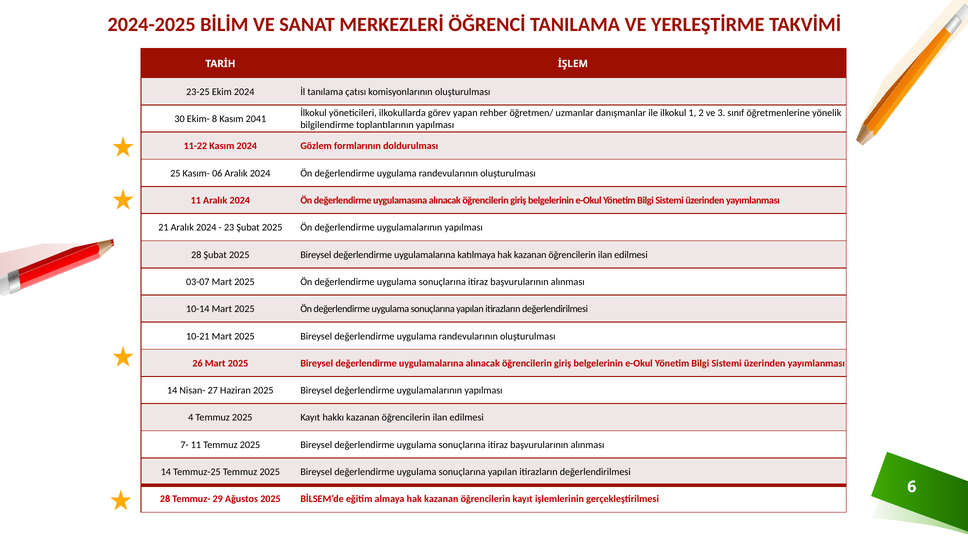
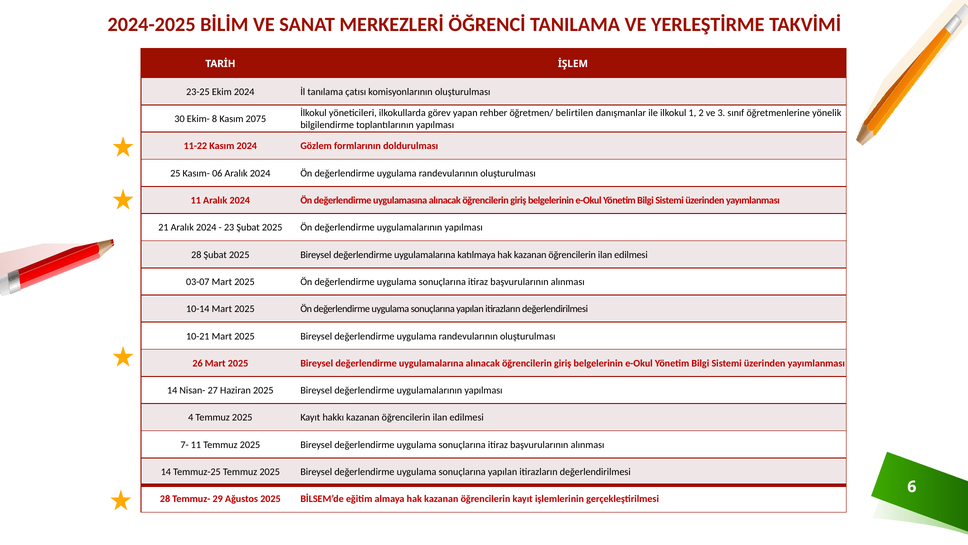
uzmanlar: uzmanlar -> belirtilen (575, 113)
2041: 2041 -> 2075 (256, 119)
